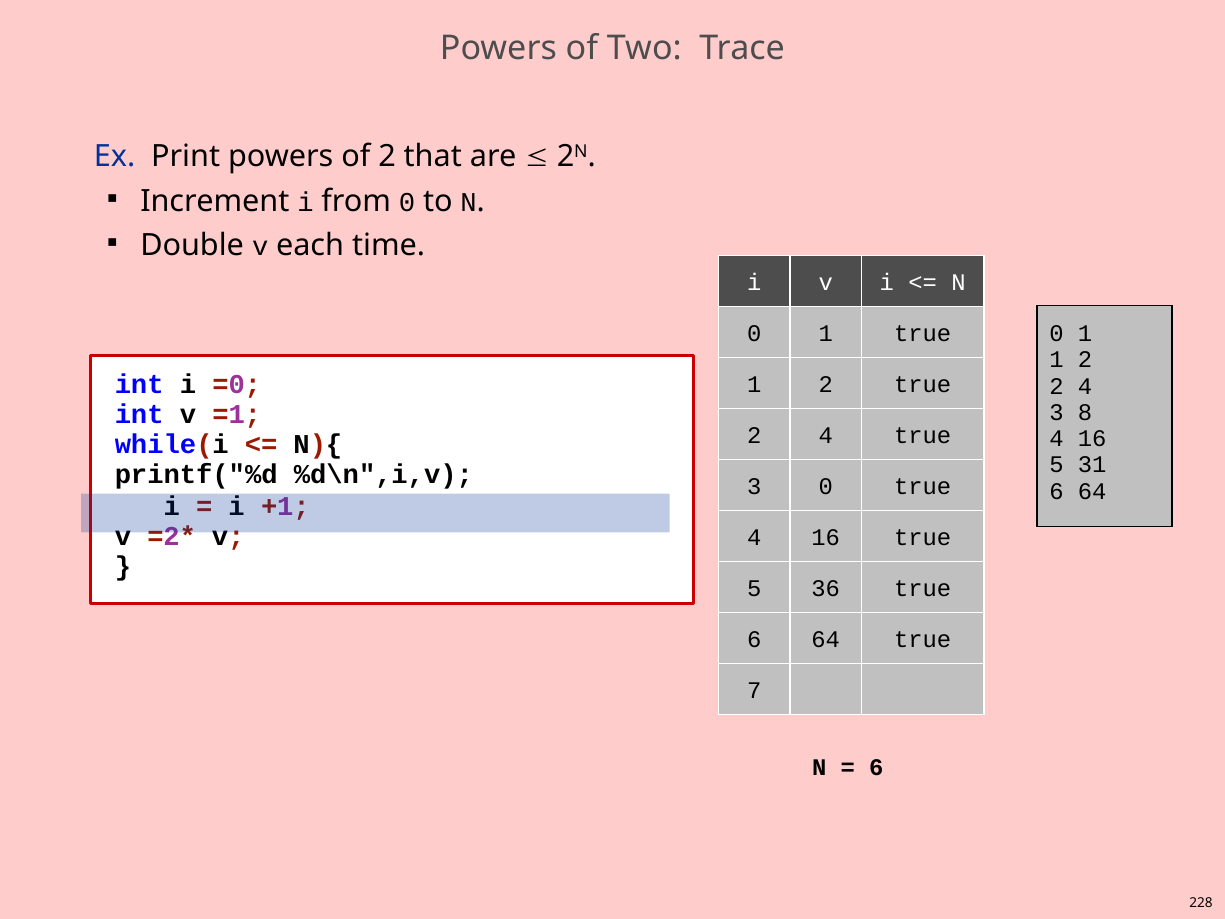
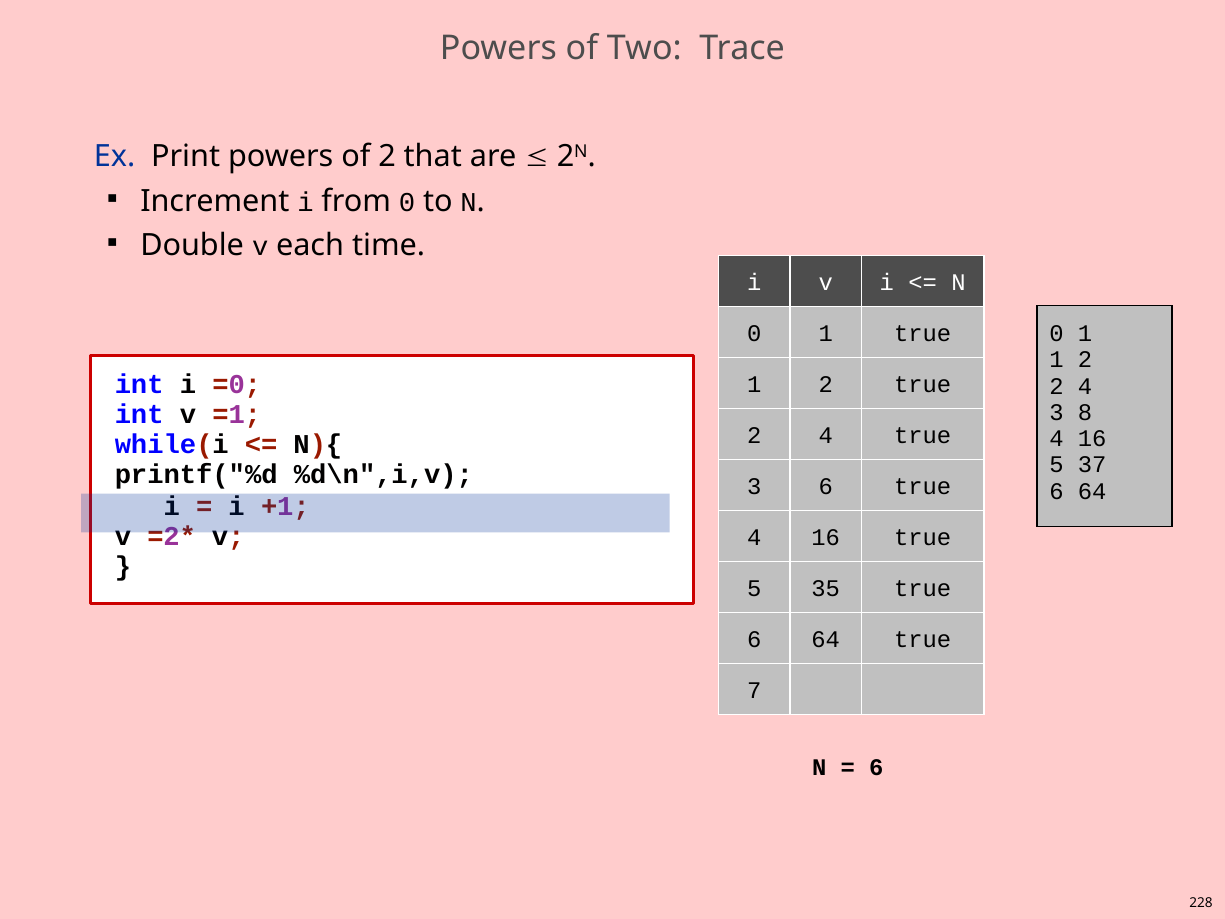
31: 31 -> 37 (1092, 465)
3 0: 0 -> 6 (826, 486)
36: 36 -> 35 (826, 589)
